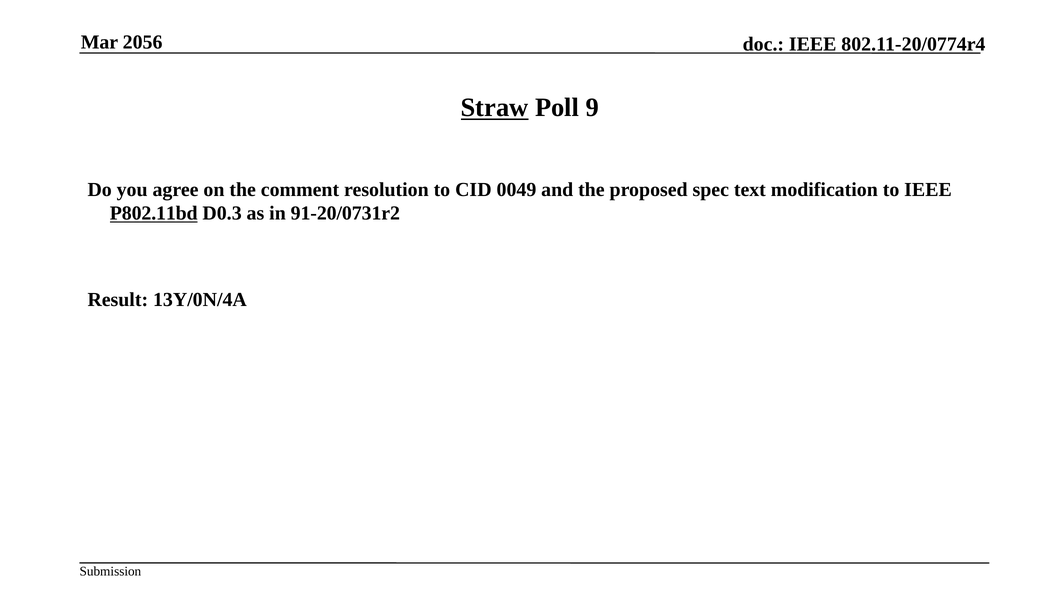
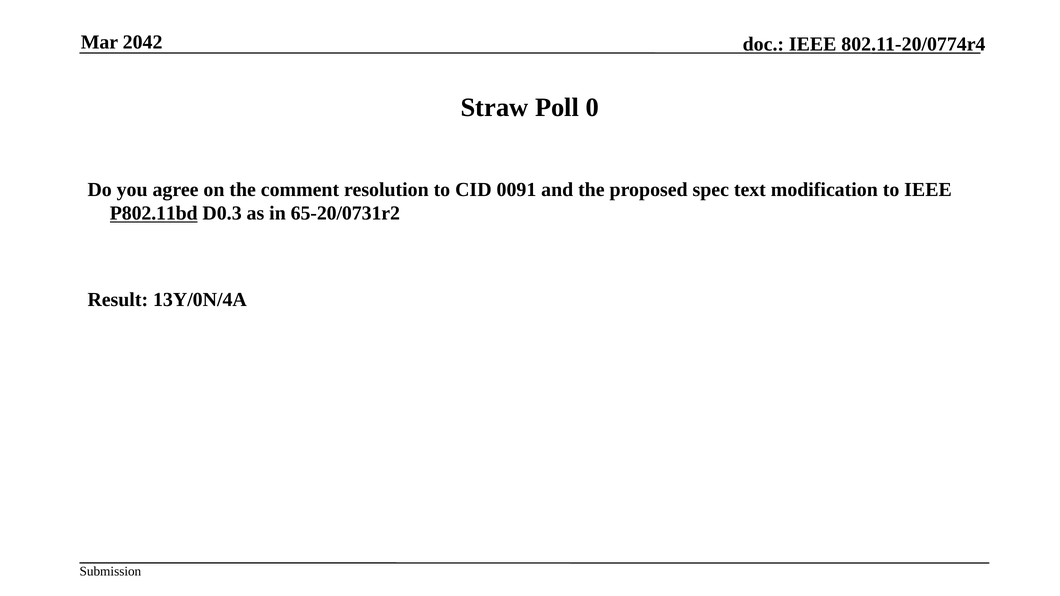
2056: 2056 -> 2042 (143, 42)
Straw underline: present -> none (495, 108)
9: 9 -> 0 (592, 108)
0049: 0049 -> 0091 (516, 190)
91-20/0731r2: 91-20/0731r2 -> 65-20/0731r2 (345, 213)
